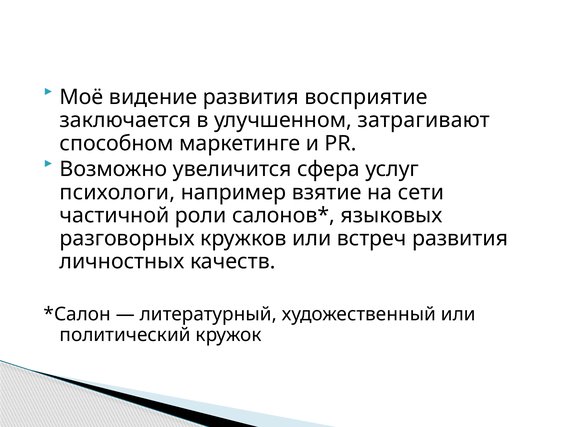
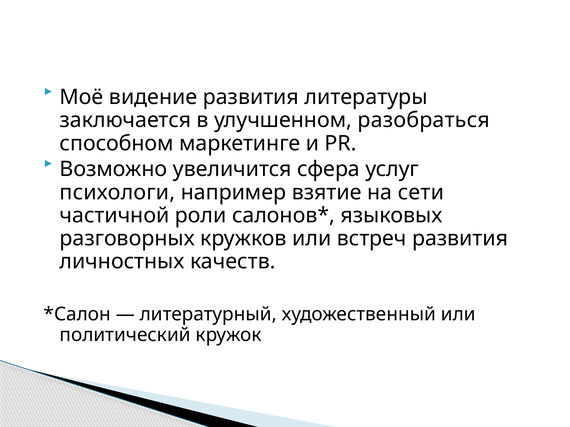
восприятие: восприятие -> литературы (366, 97)
затрагивают: затрагивают -> разобраться (424, 120)
